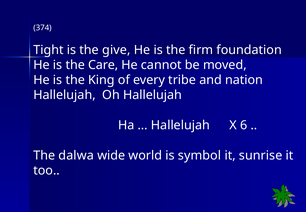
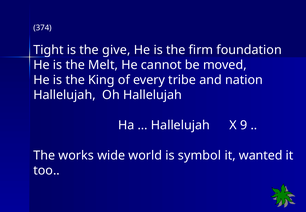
Care: Care -> Melt (103, 65)
6: 6 -> 9 (244, 125)
dalwa: dalwa -> works (76, 155)
sunrise: sunrise -> wanted (261, 155)
